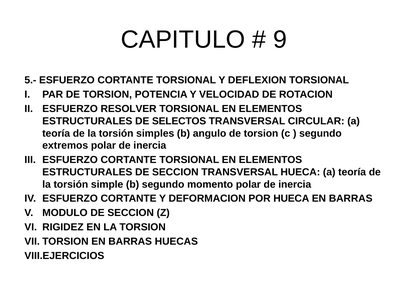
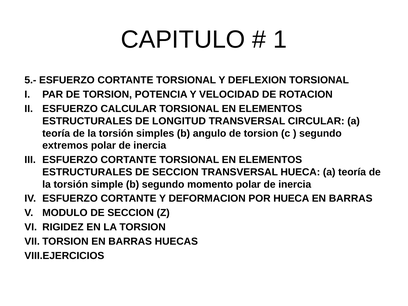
9: 9 -> 1 (280, 39)
RESOLVER: RESOLVER -> CALCULAR (129, 109)
SELECTOS: SELECTOS -> LONGITUD (179, 121)
